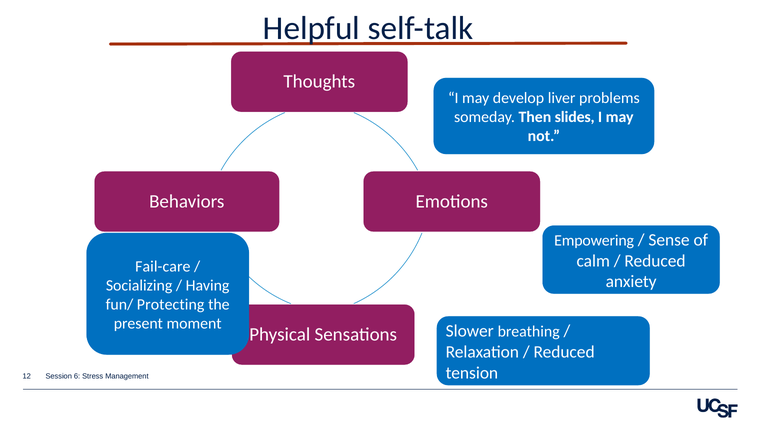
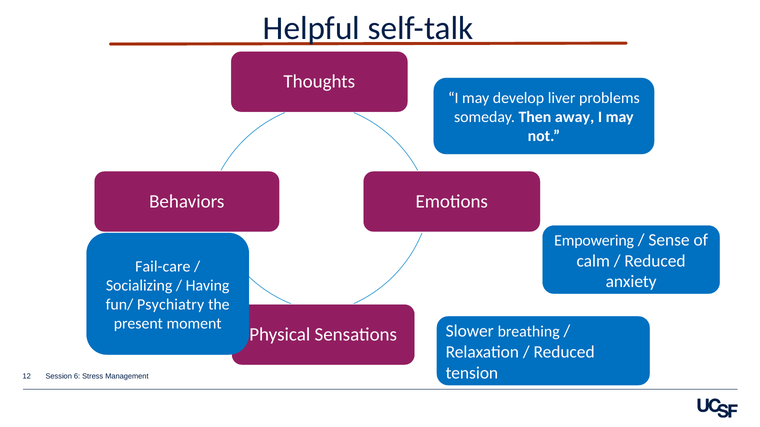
slides: slides -> away (575, 117)
Protecting: Protecting -> Psychiatry (171, 305)
